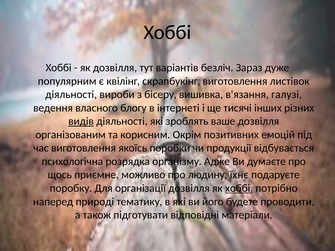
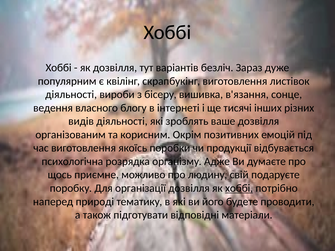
галузі: галузі -> сонце (287, 95)
видів underline: present -> none (81, 121)
їхнє: їхнє -> свій (239, 175)
